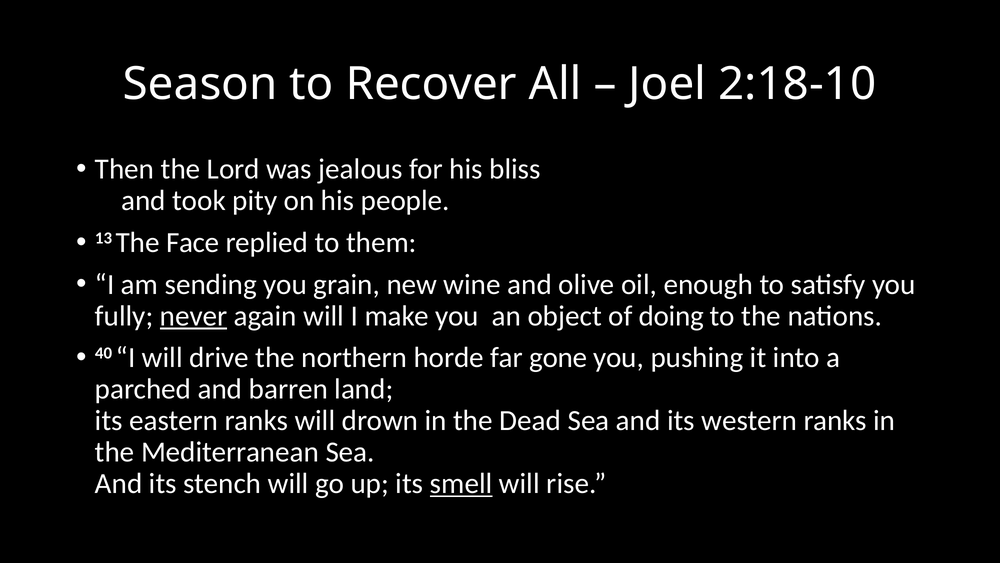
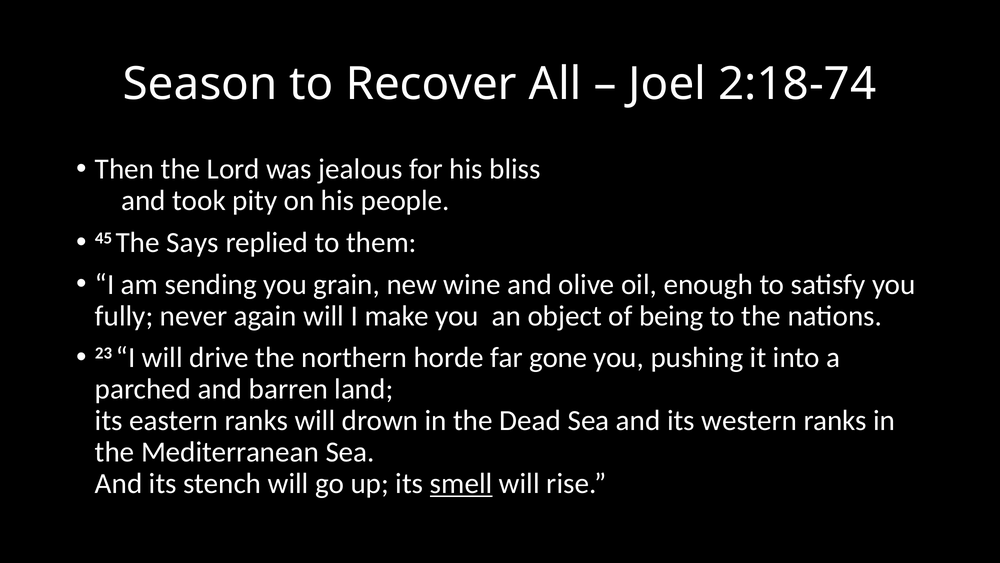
2:18-10: 2:18-10 -> 2:18-74 (797, 84)
13: 13 -> 45 (104, 238)
Face: Face -> Says (193, 242)
never underline: present -> none (194, 316)
doing: doing -> being (671, 316)
40: 40 -> 23 (104, 353)
